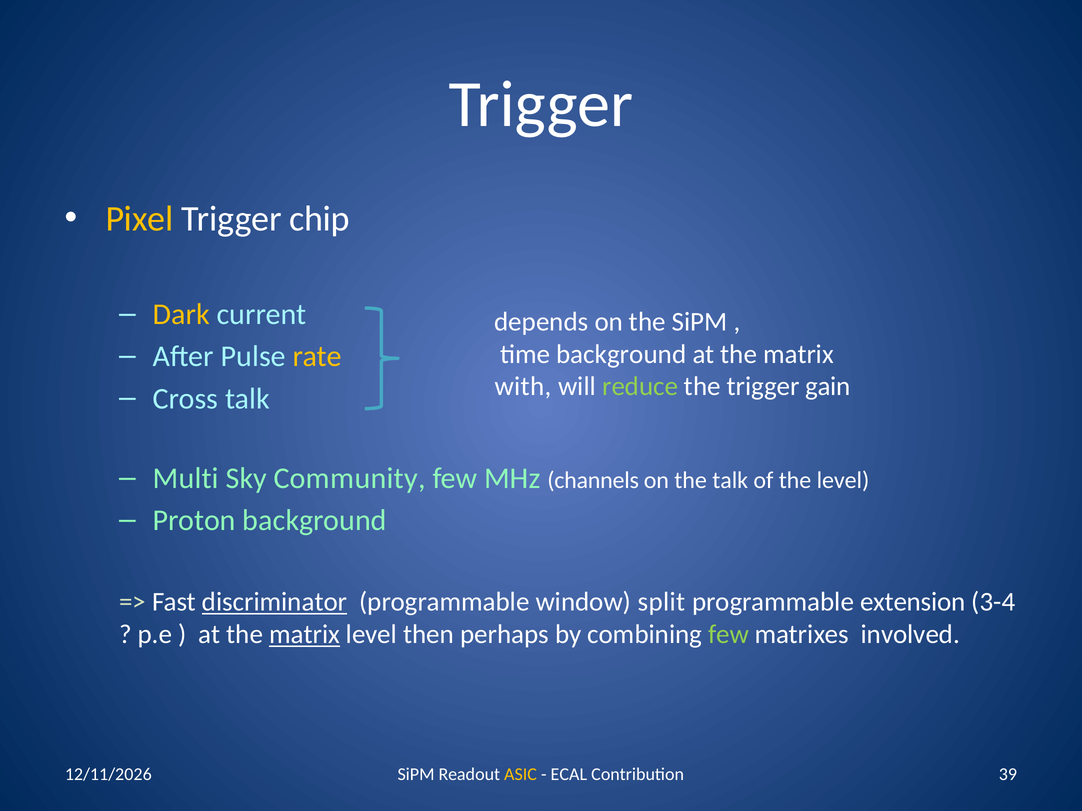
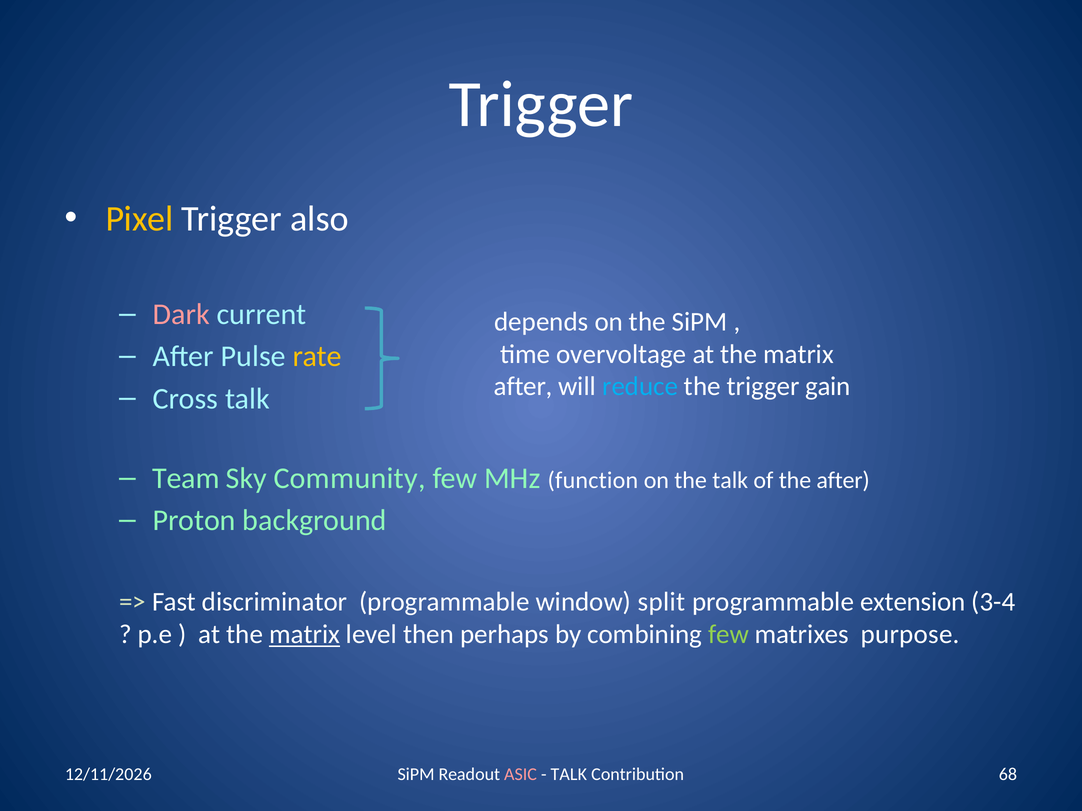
chip: chip -> also (319, 219)
Dark colour: yellow -> pink (181, 315)
time background: background -> overvoltage (621, 354)
with: with -> after (523, 387)
reduce colour: light green -> light blue (640, 387)
Multi: Multi -> Team (186, 479)
channels: channels -> function (593, 481)
the level: level -> after (843, 481)
discriminator underline: present -> none (275, 602)
involved: involved -> purpose (910, 635)
ASIC colour: yellow -> pink (521, 775)
ECAL: ECAL -> TALK (569, 775)
39: 39 -> 68 (1008, 775)
